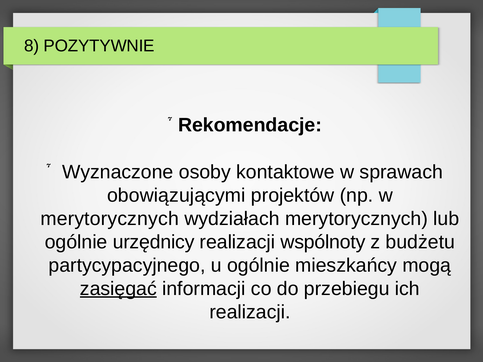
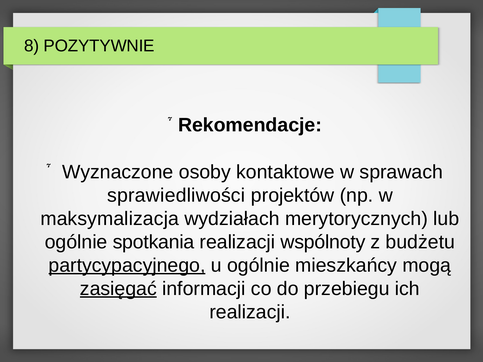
obowiązującymi: obowiązującymi -> sprawiedliwości (176, 195)
merytorycznych: merytorycznych -> maksymalizacja (110, 219)
urzędnicy: urzędnicy -> spotkania (154, 242)
partycypacyjnego underline: none -> present (127, 266)
